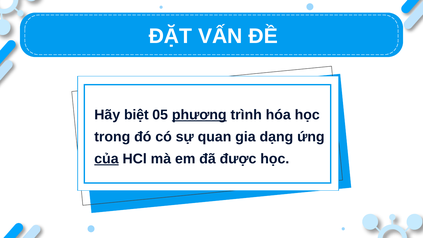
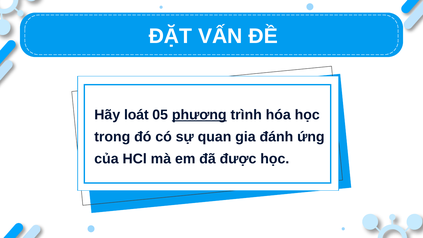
biệt: biệt -> loát (136, 115)
dạng: dạng -> đánh (276, 137)
của underline: present -> none (106, 159)
